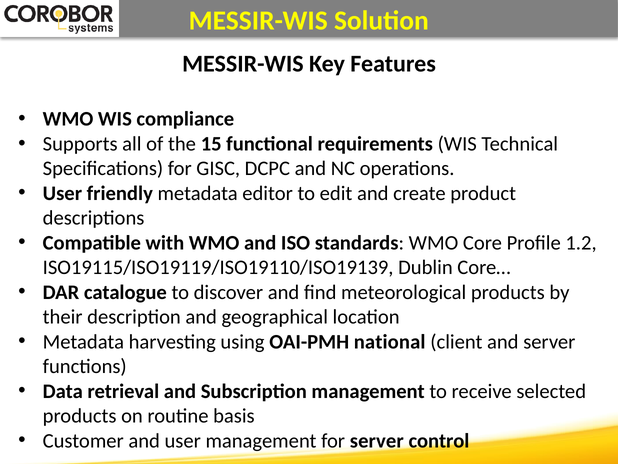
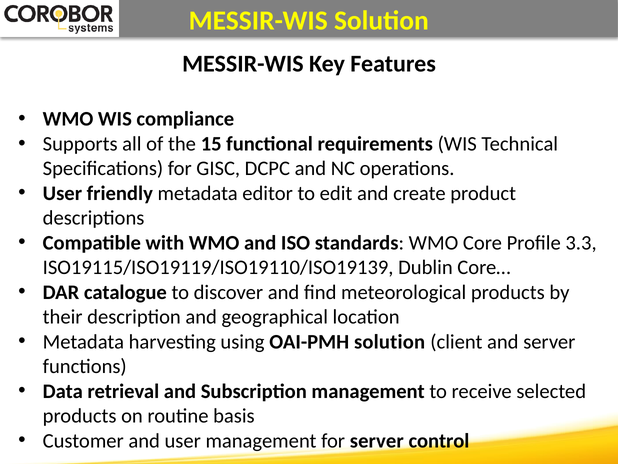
1.2: 1.2 -> 3.3 (581, 243)
OAI-PMH national: national -> solution (390, 341)
